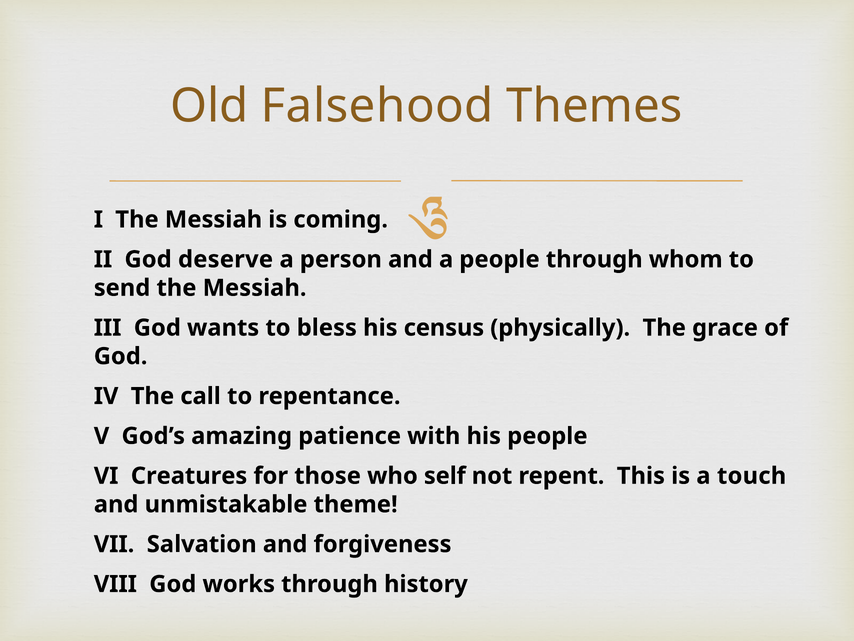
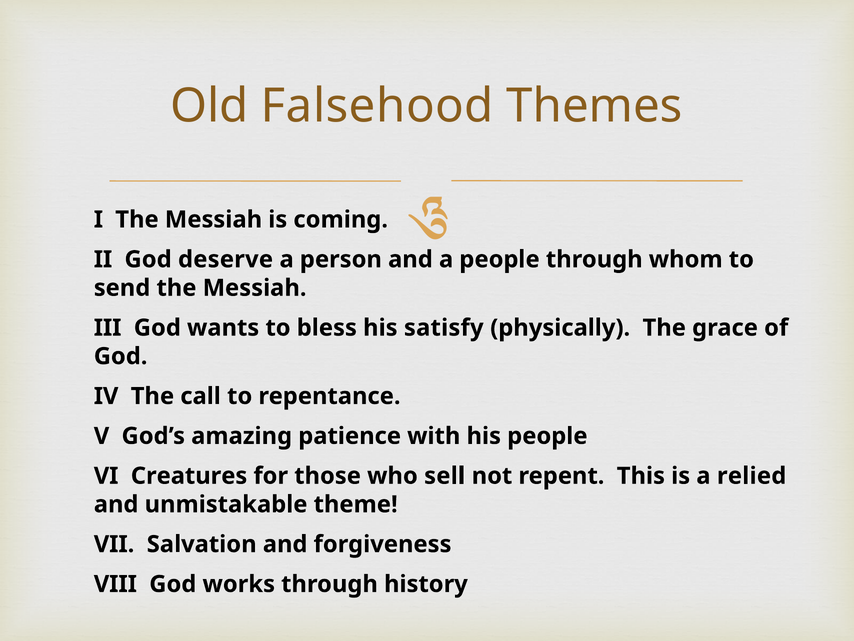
census: census -> satisfy (444, 328)
self: self -> sell (445, 476)
touch: touch -> relied (752, 476)
